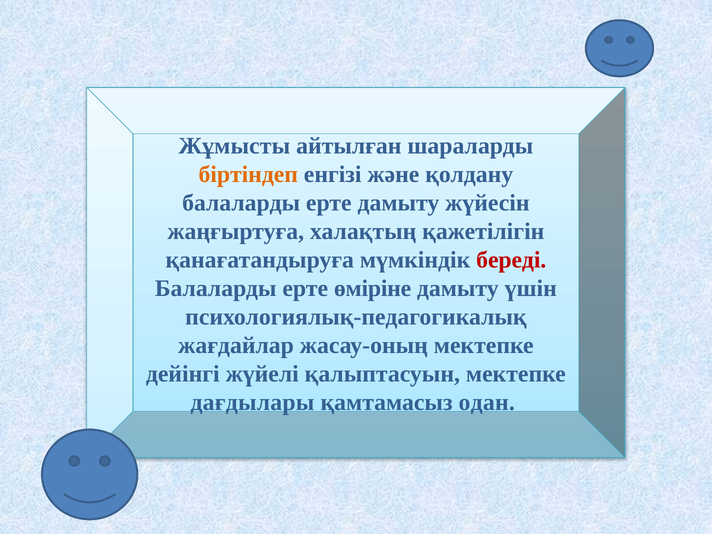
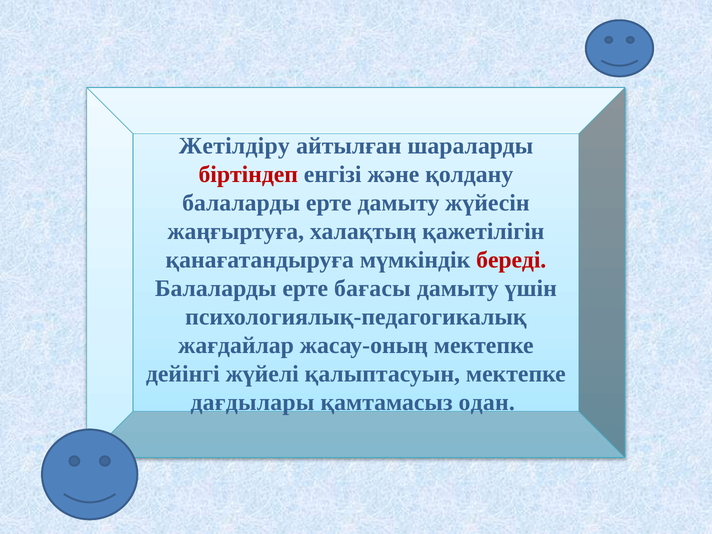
Жұмысты: Жұмысты -> Жетілдіру (234, 146)
біртіндеп colour: orange -> red (248, 175)
өміріне: өміріне -> бағасы (372, 288)
